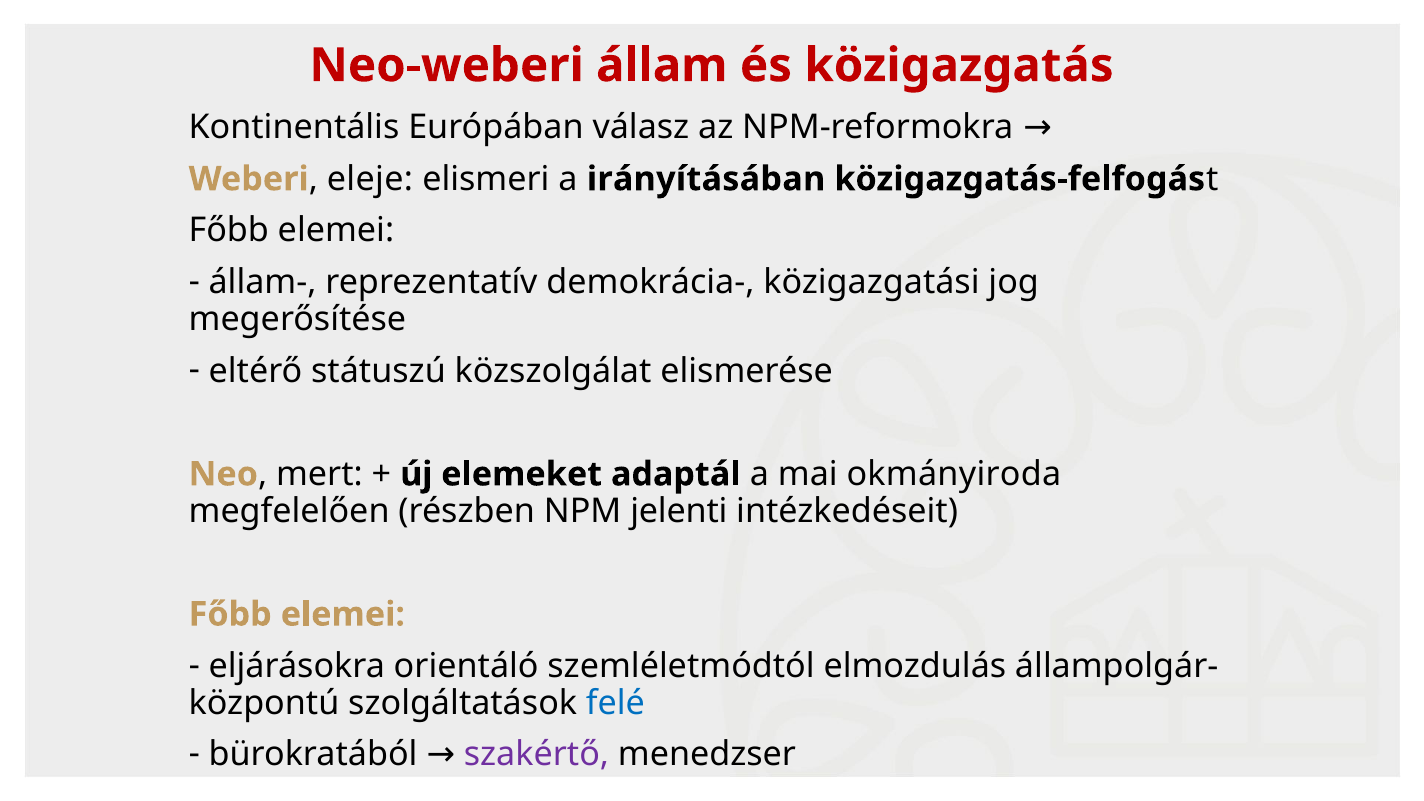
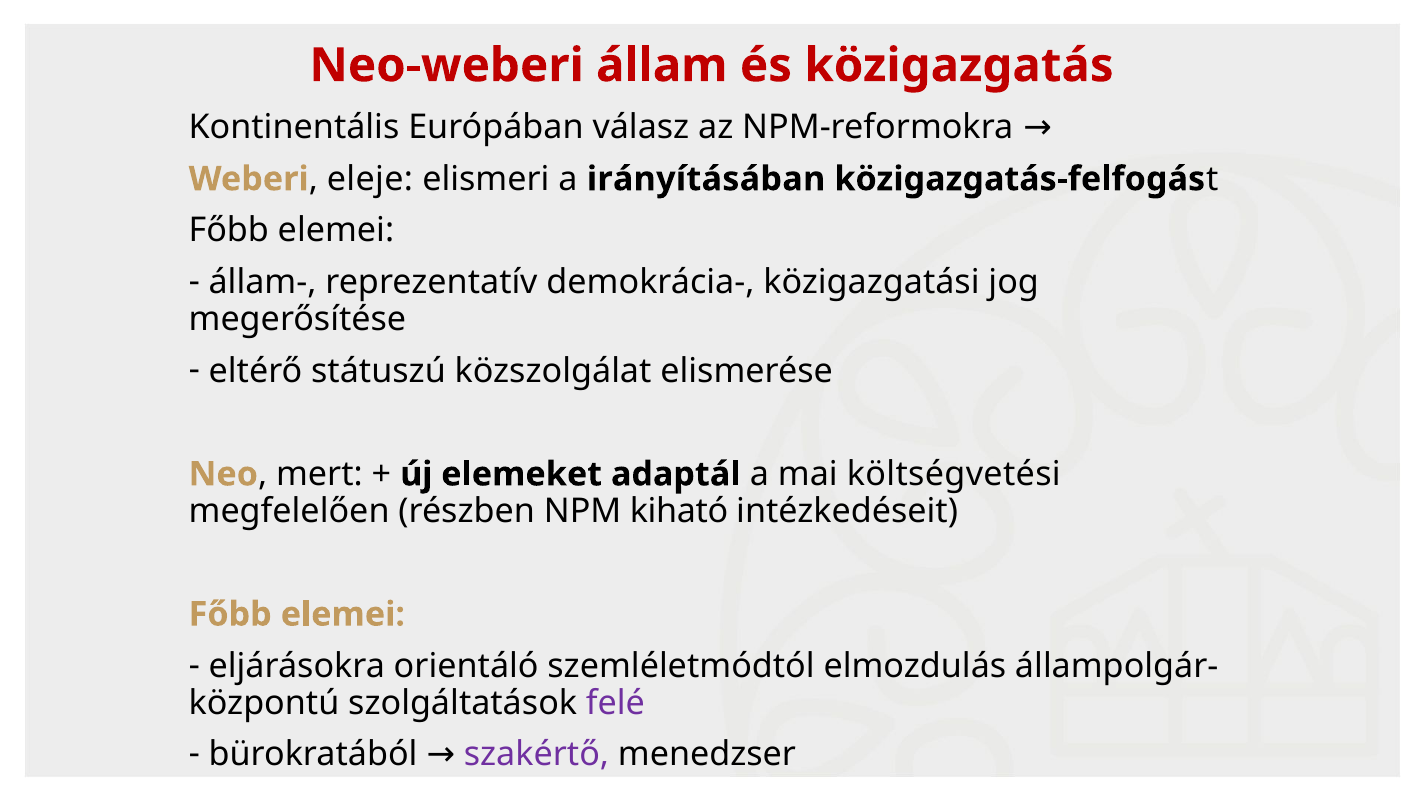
okmányiroda: okmányiroda -> költségvetési (954, 474)
jelenti: jelenti -> kiható (679, 511)
felé colour: blue -> purple (615, 703)
